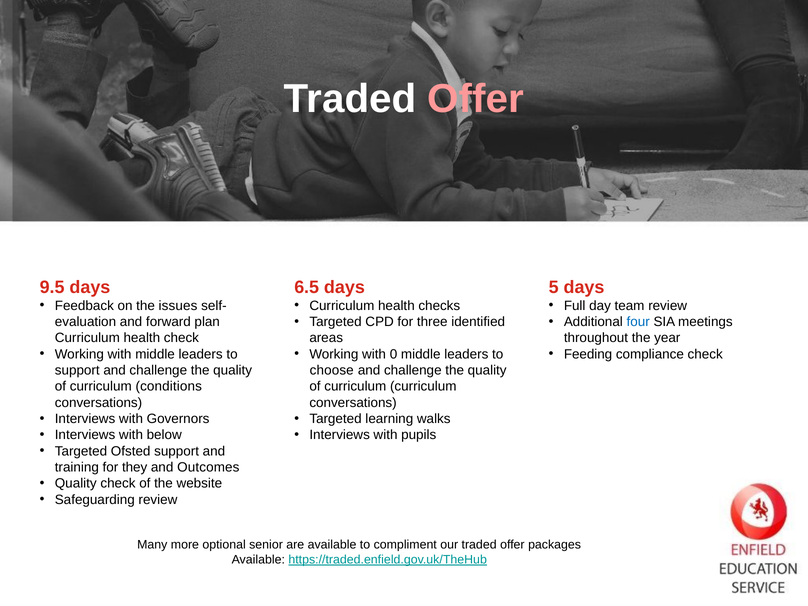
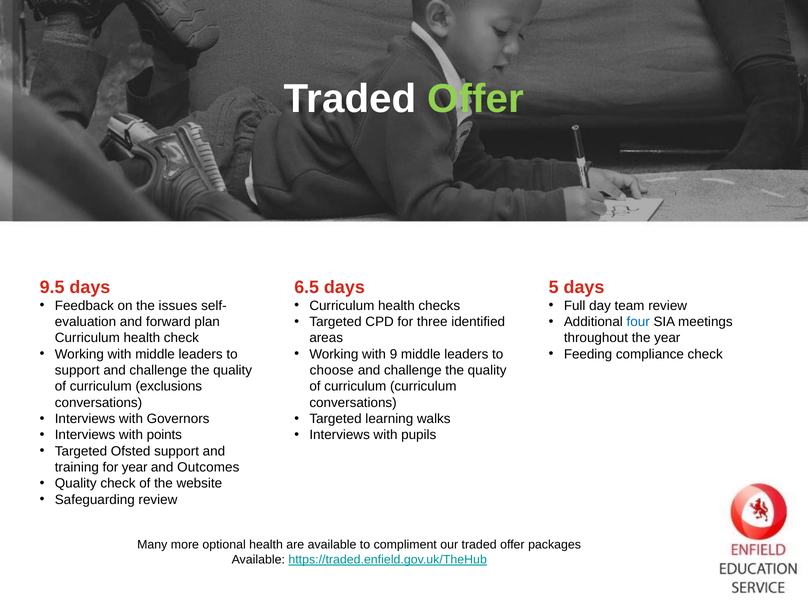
Offer colour: pink -> light green (476, 99)
0: 0 -> 9 (394, 354)
conditions: conditions -> exclusions (169, 387)
below: below -> points (164, 435)
for they: they -> year (135, 467)
optional senior: senior -> health (266, 545)
